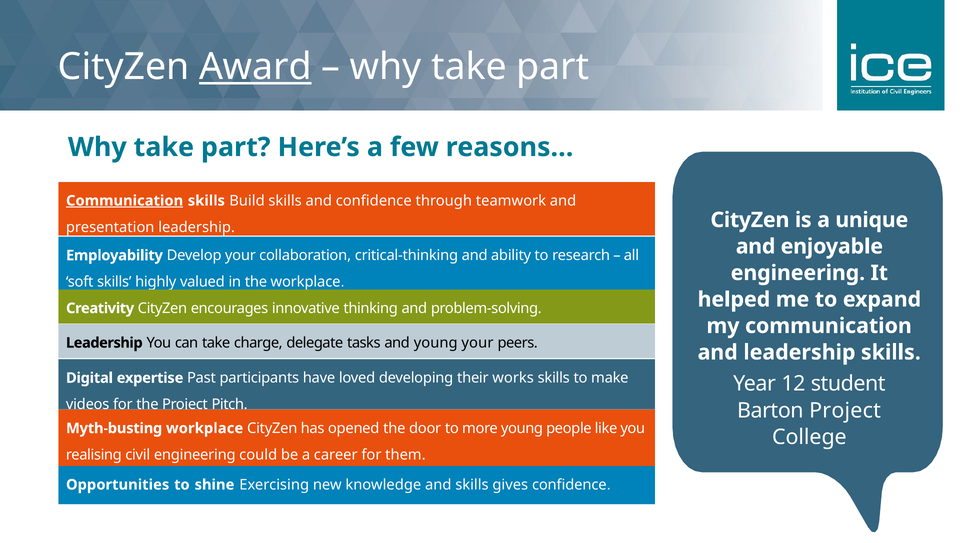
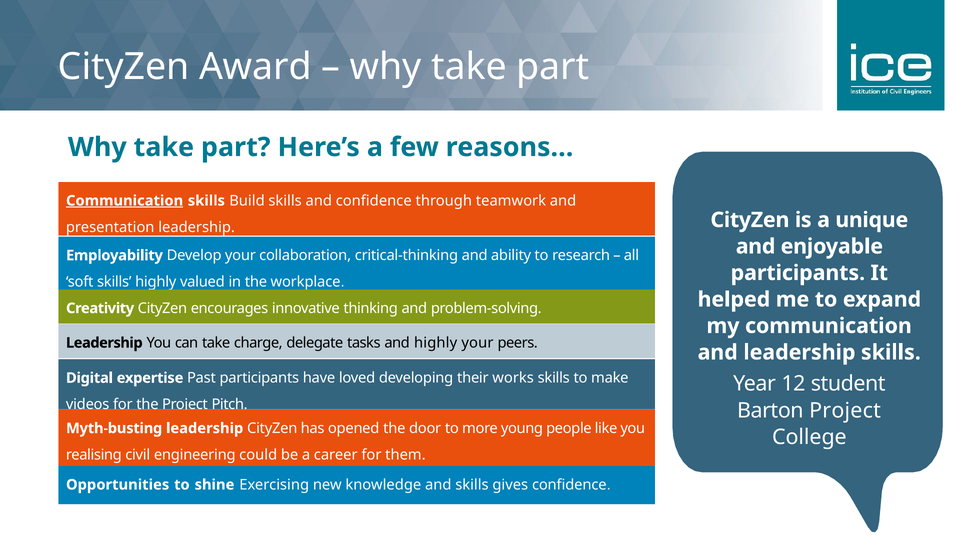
Award underline: present -> none (255, 67)
engineering: engineering -> participants (798, 273)
and young: young -> highly (436, 343)
Myth-busting workplace: workplace -> leadership (205, 428)
